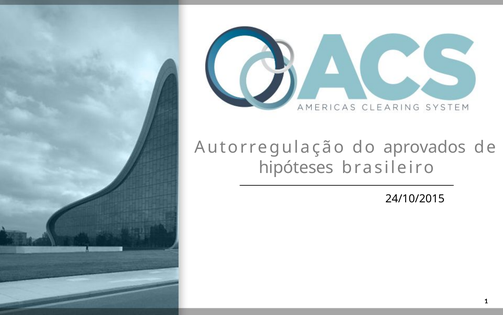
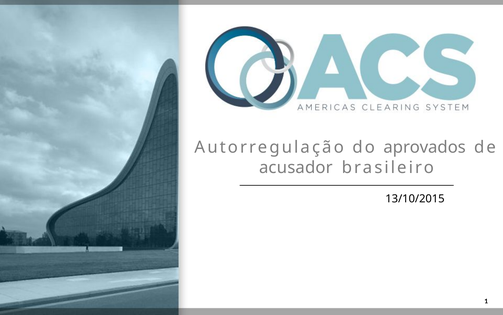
hipóteses: hipóteses -> acusador (296, 167)
24/10/2015: 24/10/2015 -> 13/10/2015 (415, 198)
